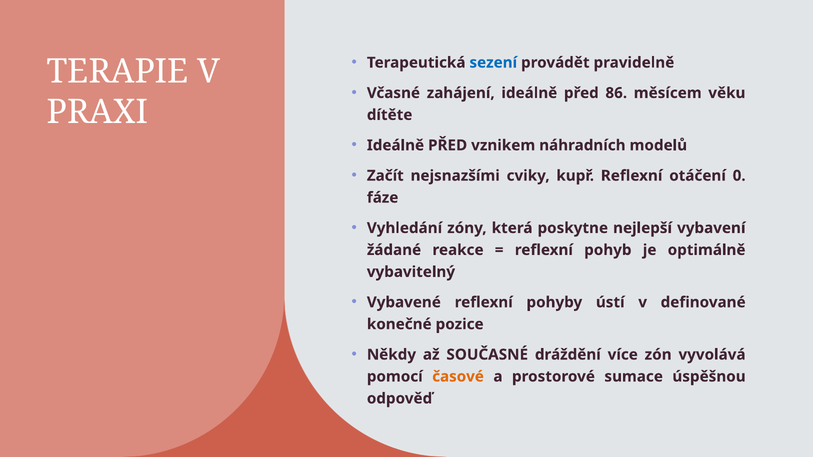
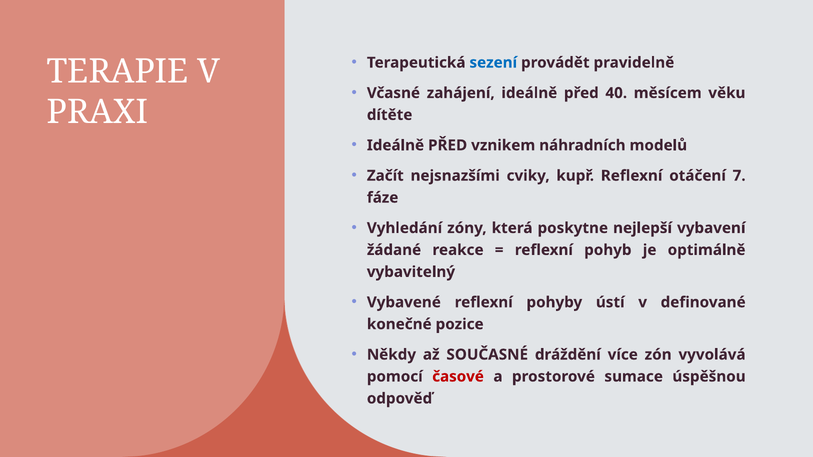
86: 86 -> 40 (616, 93)
0: 0 -> 7 (739, 176)
časové colour: orange -> red (458, 377)
